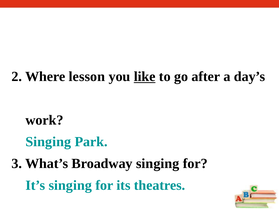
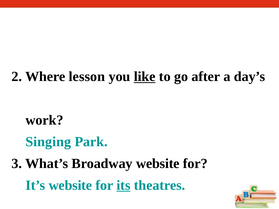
Broadway singing: singing -> website (158, 164)
It’s singing: singing -> website (70, 185)
its underline: none -> present (123, 185)
